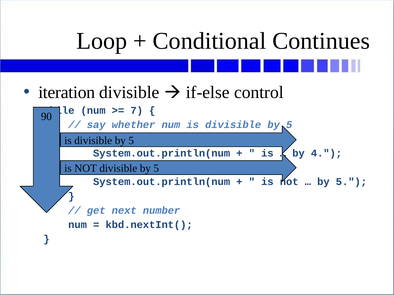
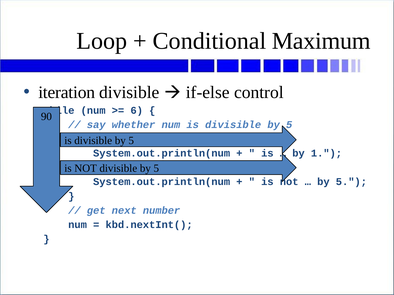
Continues: Continues -> Maximum (321, 41)
7: 7 -> 6 (137, 111)
4: 4 -> 1 (326, 154)
